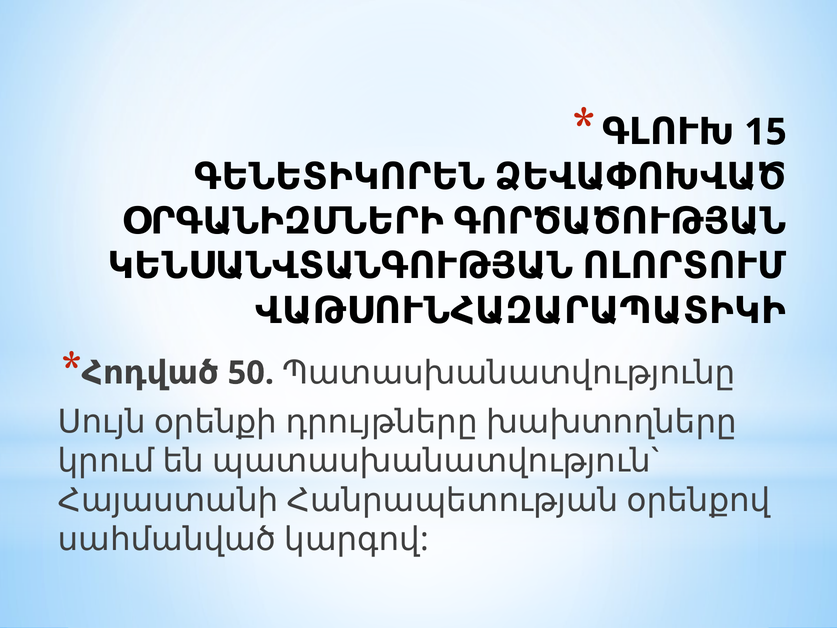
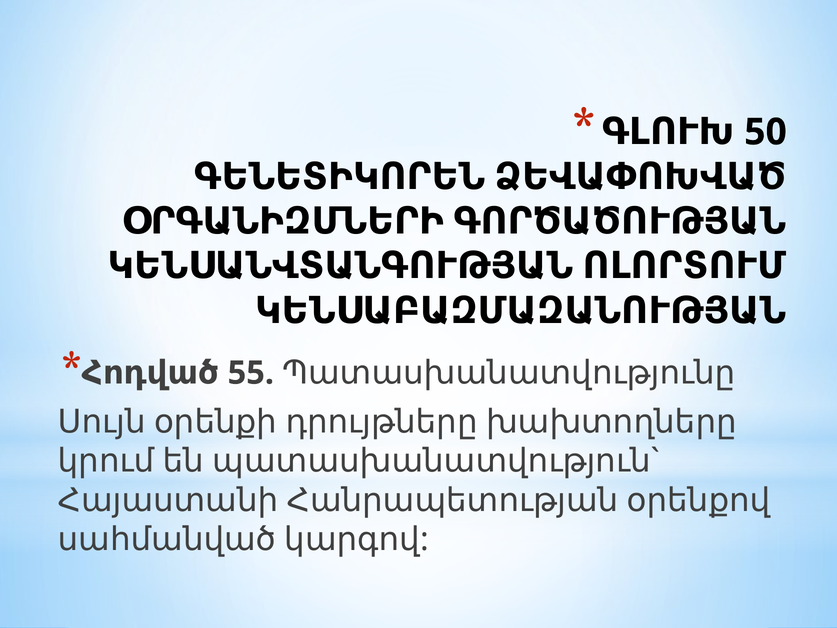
15: 15 -> 50 (766, 132)
ՎԱԹՍՈՒՆՀԱԶԱՐԱՊԱՏԻԿԻ: ՎԱԹՍՈՒՆՀԱԶԱՐԱՊԱՏԻԿԻ -> ԿԵՆՍԱԲԱԶՄԱԶԱՆՈՒԹՅԱՆ (521, 311)
50: 50 -> 55 (251, 373)
